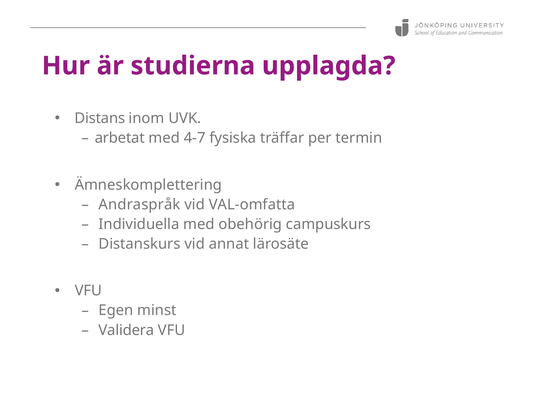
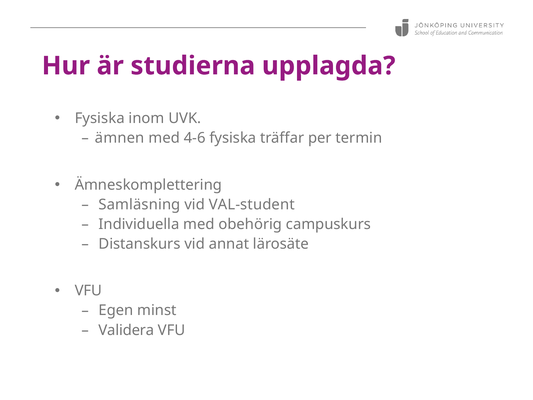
Distans: Distans -> Fysiska (100, 118)
arbetat: arbetat -> ämnen (120, 138)
4-7: 4-7 -> 4-6 (195, 138)
Andraspråk: Andraspråk -> Samläsning (140, 204)
VAL-omfatta: VAL-omfatta -> VAL-student (252, 204)
